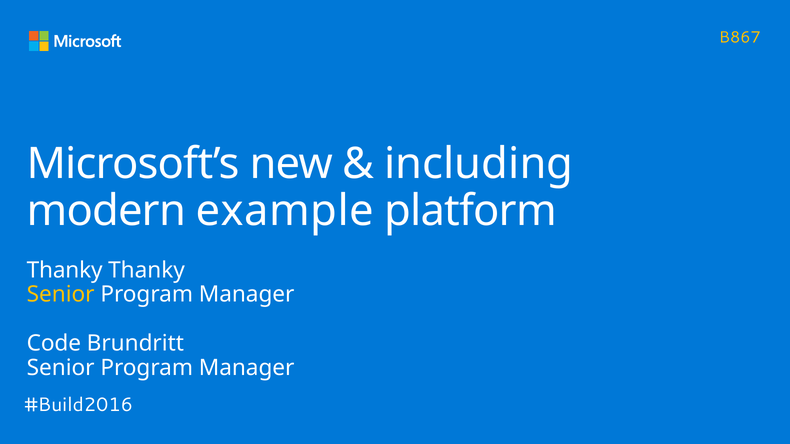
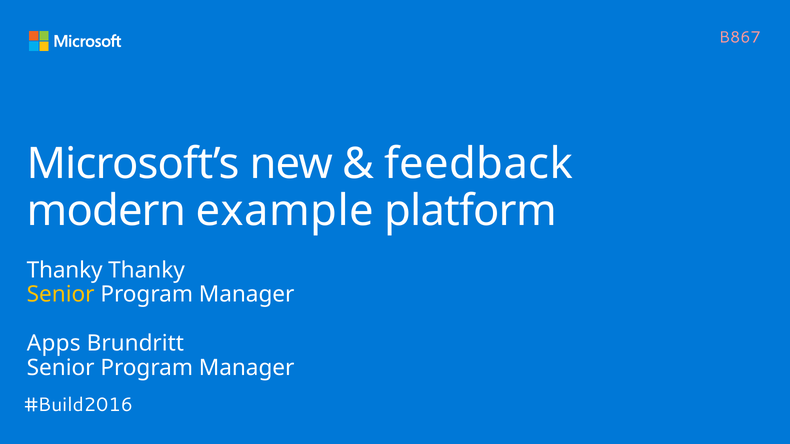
B867 colour: yellow -> pink (740, 37)
including: including -> feedback (478, 164)
Code: Code -> Apps (54, 344)
